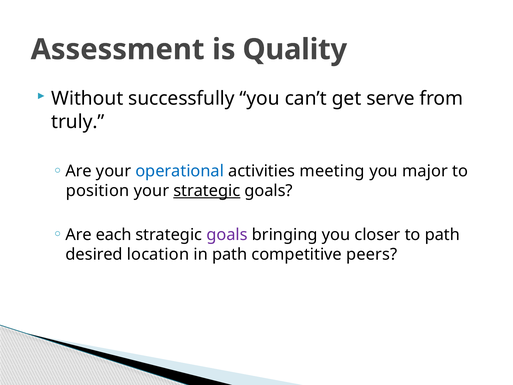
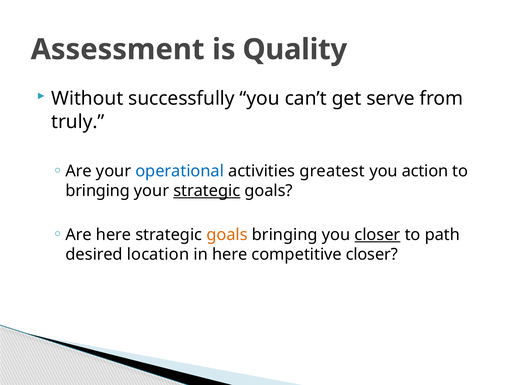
meeting: meeting -> greatest (332, 171)
major: major -> action (425, 171)
position: position -> bringing (98, 191)
Are each: each -> here (114, 235)
goals colour: purple -> orange (227, 235)
closer underline: none -> present (377, 235)
in path: path -> here (230, 254)
competitive peers: peers -> closer (372, 254)
